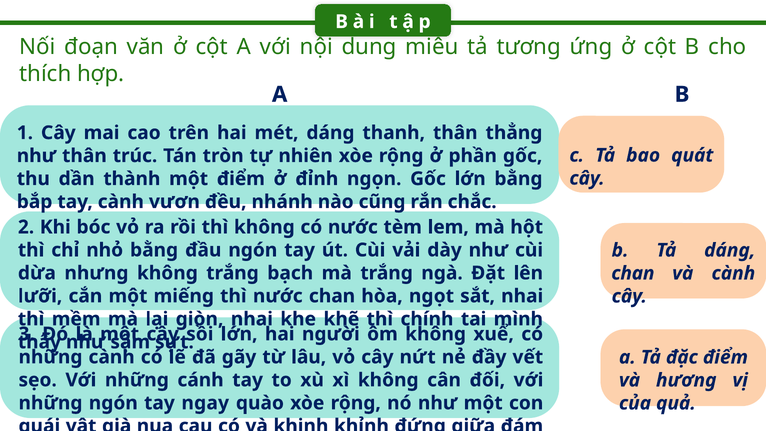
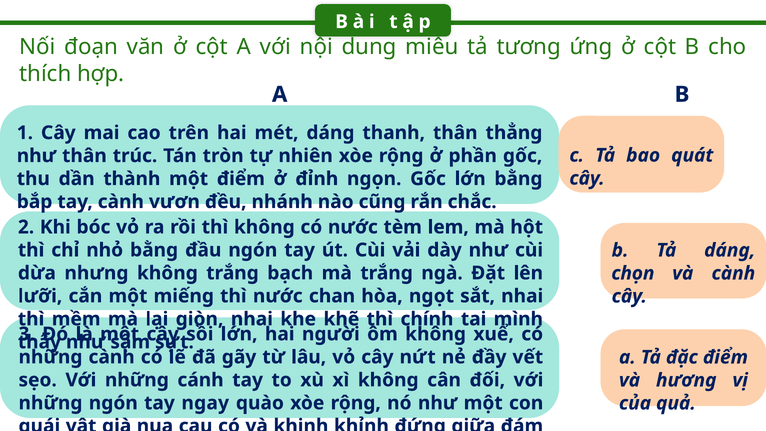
chan: chan -> chọn (633, 273)
